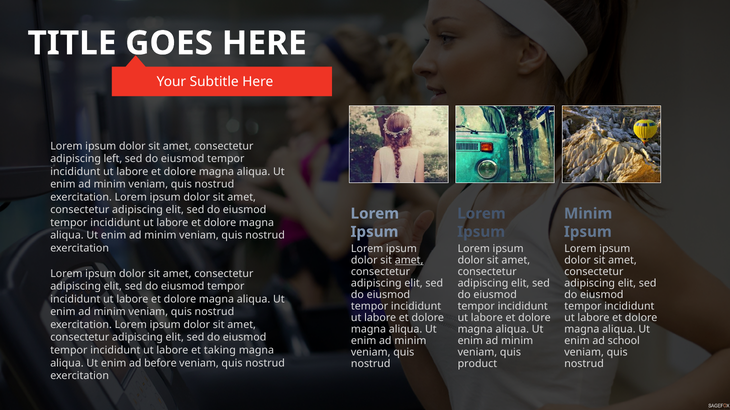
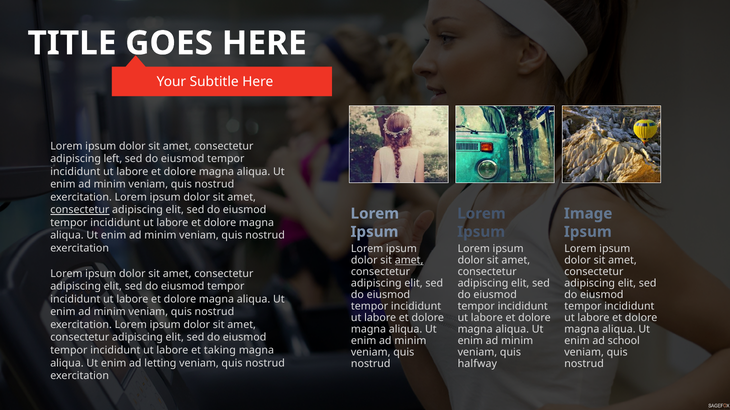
consectetur underline: none -> present (80, 210)
Minim: Minim -> Image (588, 214)
before: before -> letting (160, 364)
product: product -> halfway (477, 364)
